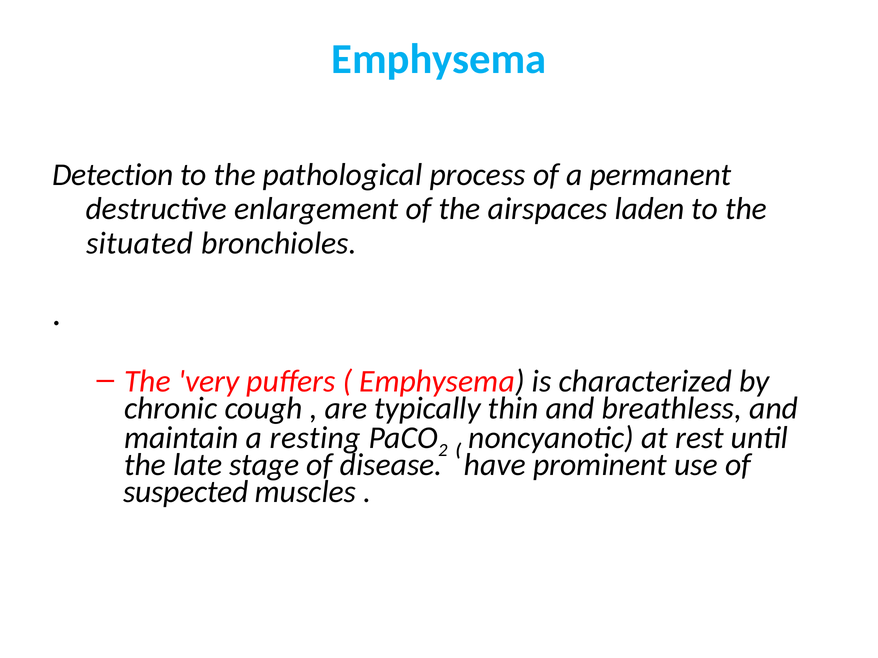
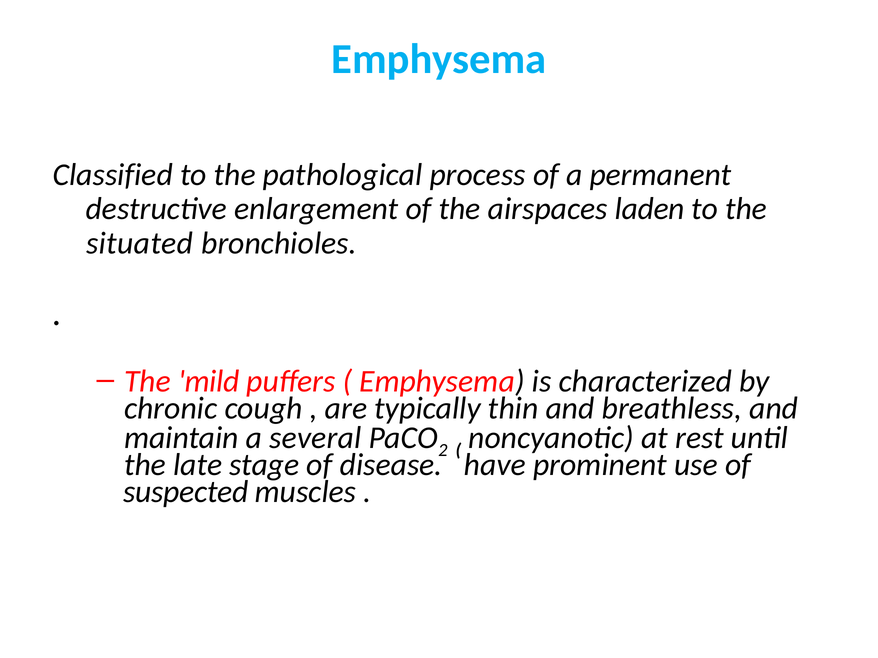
Detection: Detection -> Classified (113, 175)
very: very -> mild (209, 382)
resting: resting -> several (315, 438)
